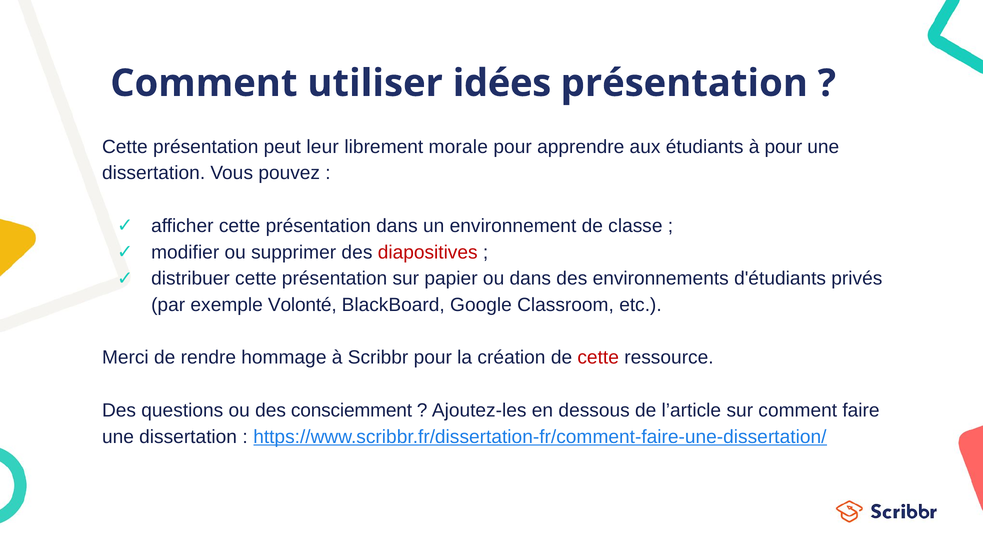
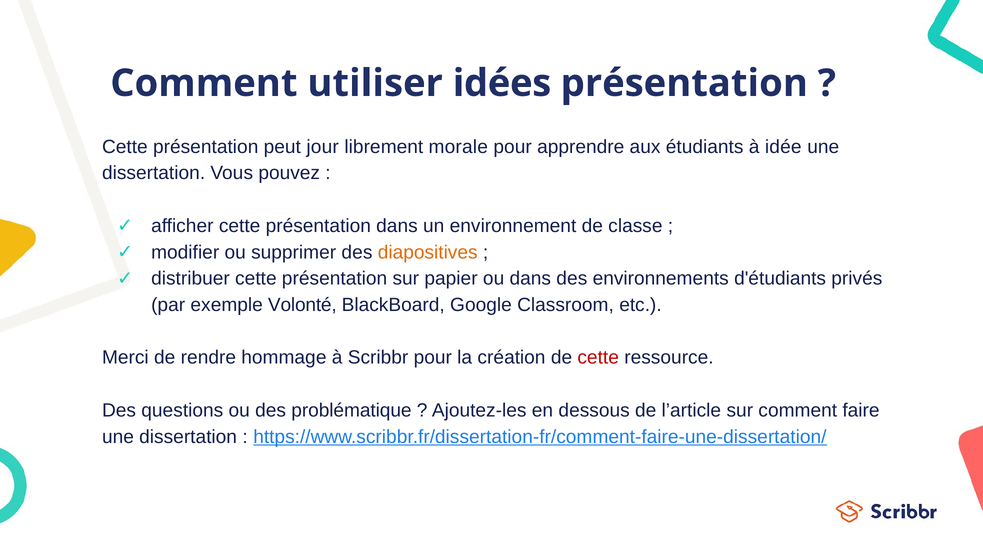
leur: leur -> jour (323, 147)
à pour: pour -> idée (783, 147)
diapositives colour: red -> orange (428, 252)
consciemment: consciemment -> problématique (351, 410)
